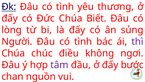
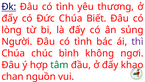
điều: điều -> bình (69, 53)
tâm colour: purple -> green (59, 65)
bước: bước -> khao (132, 65)
